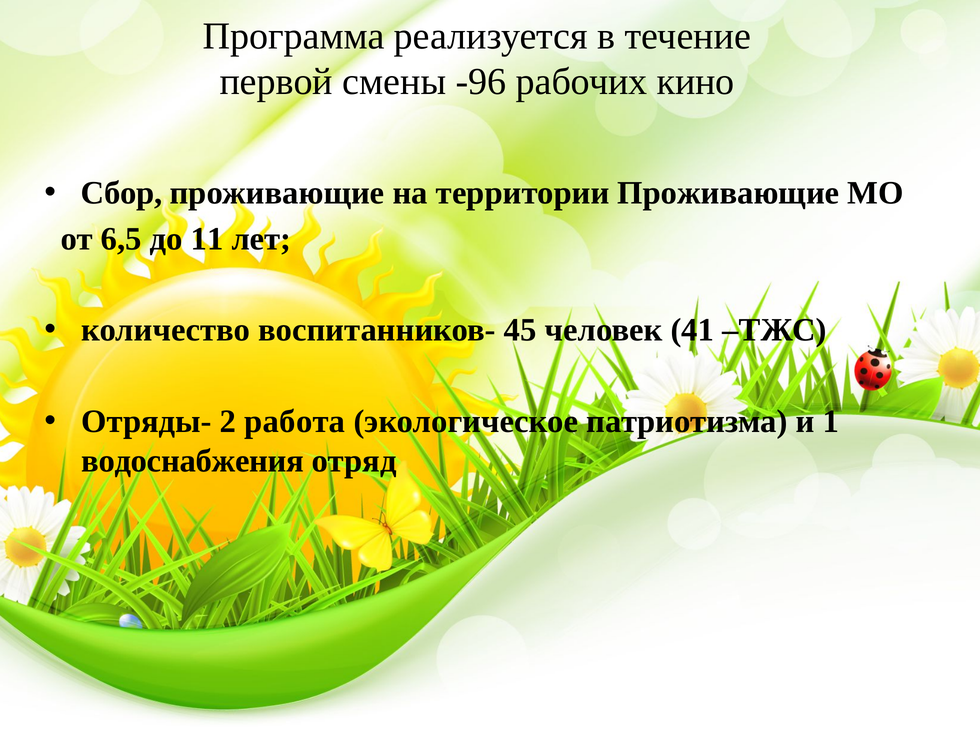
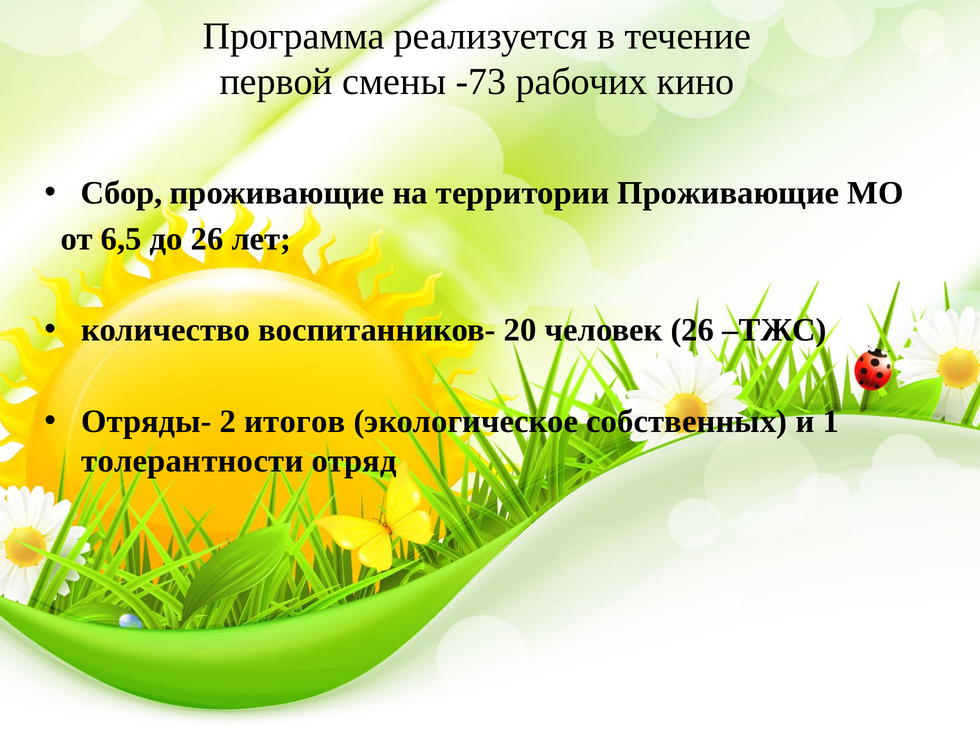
-96: -96 -> -73 (481, 82)
до 11: 11 -> 26 (207, 239)
45: 45 -> 20 (520, 330)
человек 41: 41 -> 26 (692, 330)
работа: работа -> итогов (295, 422)
патриотизма: патриотизма -> собственных (687, 422)
водоснабжения: водоснабжения -> толерантности (192, 461)
